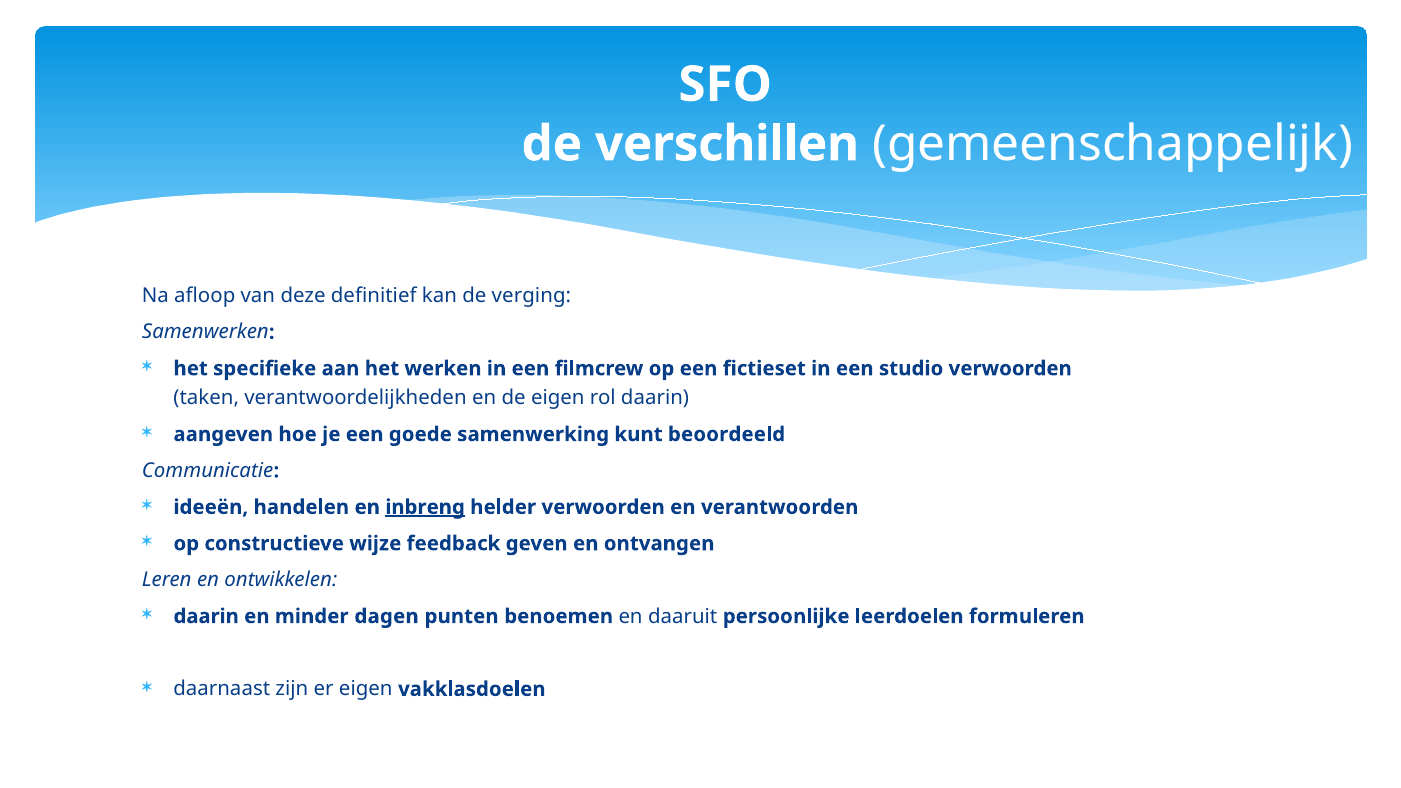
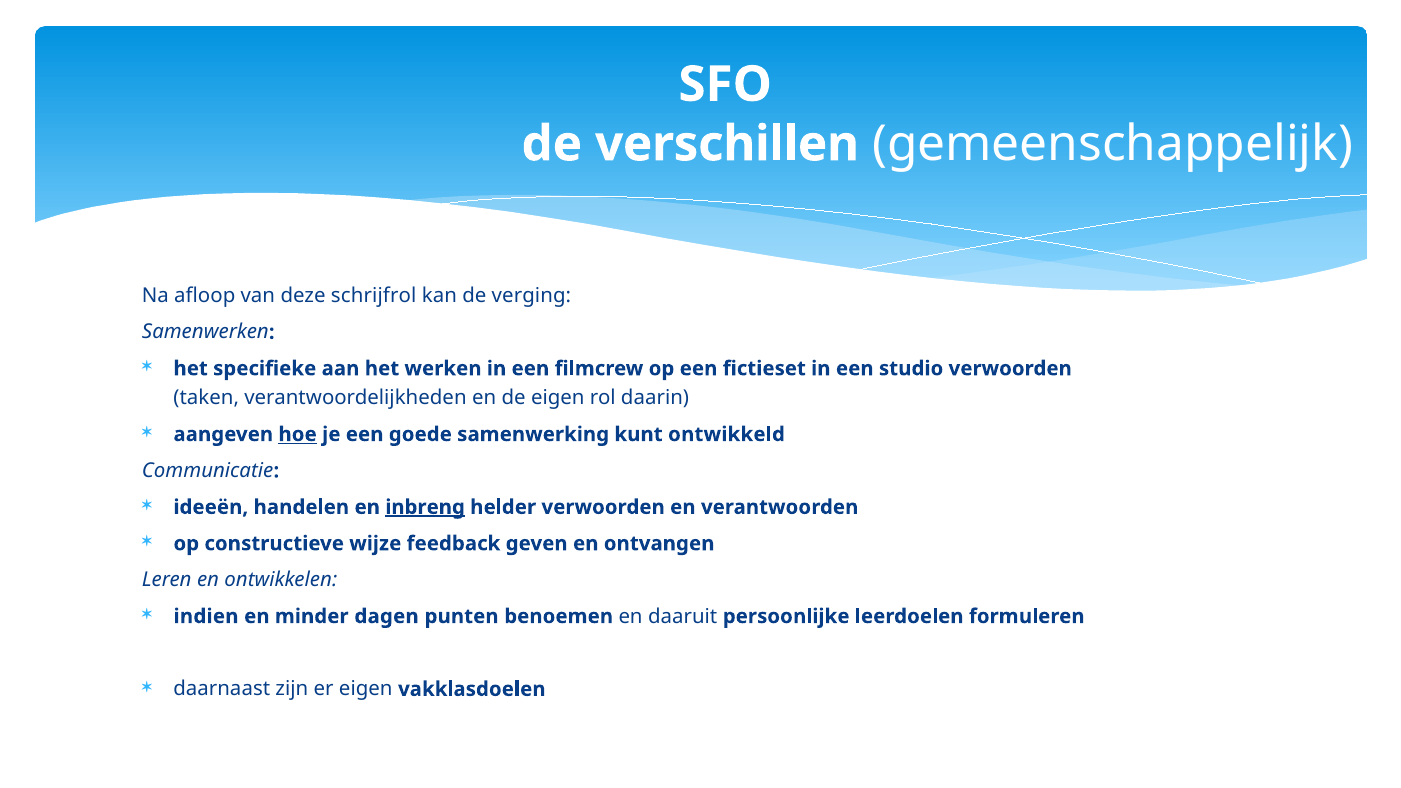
definitief: definitief -> schrijfrol (374, 296)
hoe underline: none -> present (298, 434)
beoordeeld: beoordeeld -> ontwikkeld (726, 434)
daarin: daarin -> indien (206, 616)
